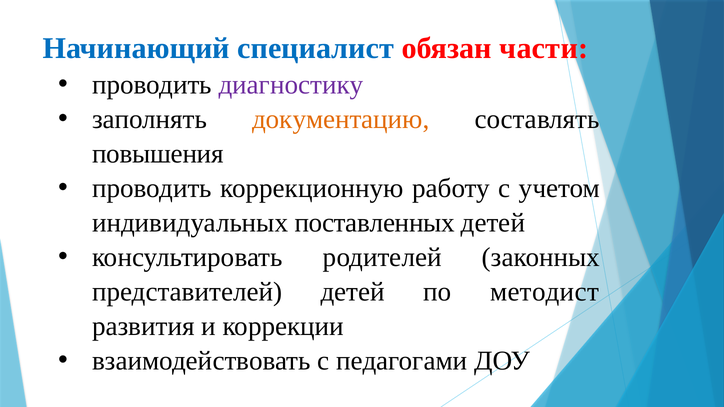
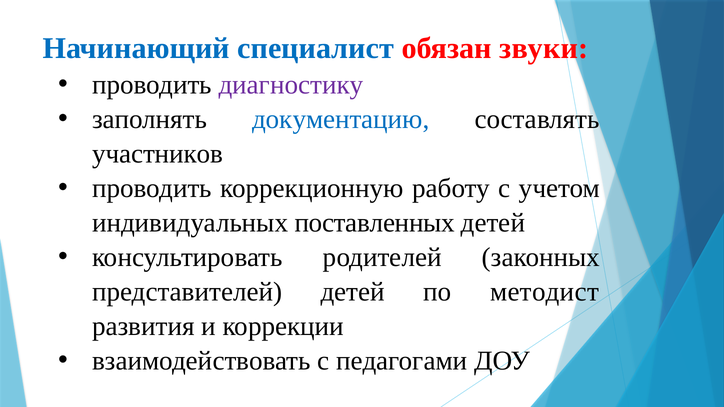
части: части -> звуки (544, 49)
документацию colour: orange -> blue (341, 119)
повышения: повышения -> участников (158, 154)
